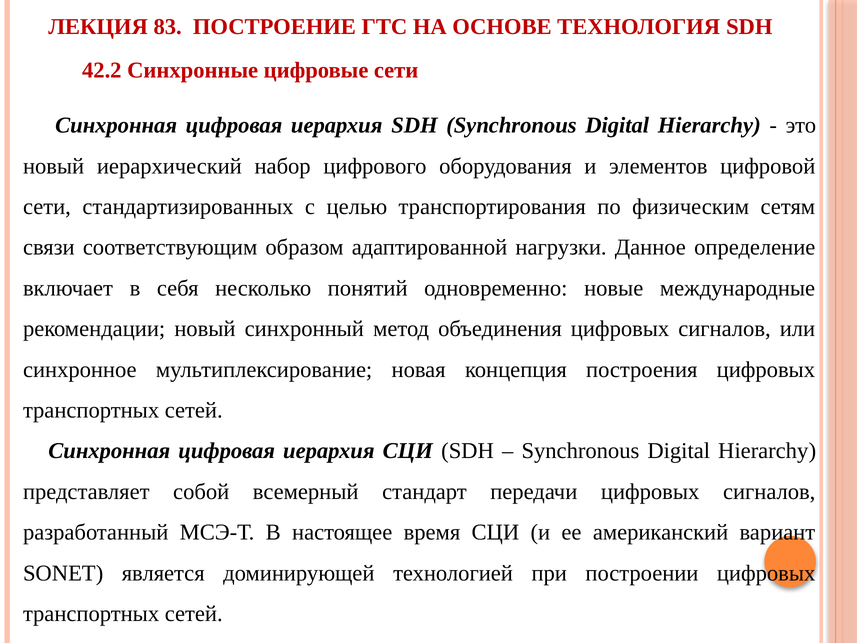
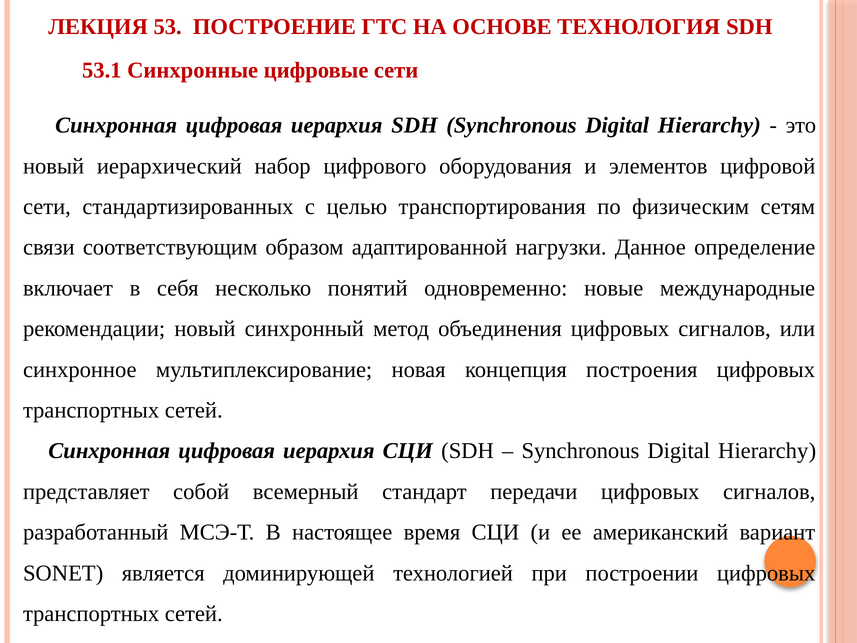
83: 83 -> 53 (168, 27)
42.2: 42.2 -> 53.1 (102, 70)
